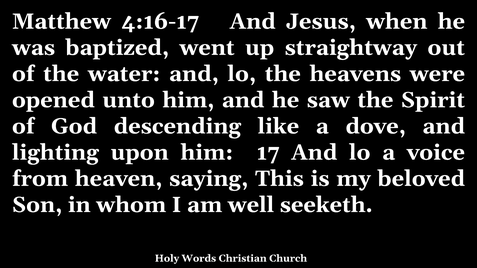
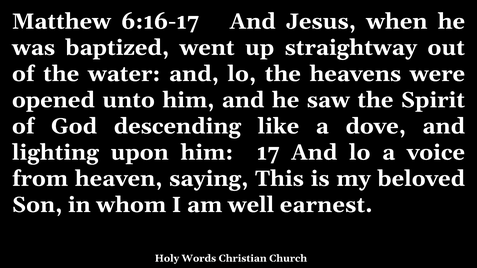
4:16-17: 4:16-17 -> 6:16-17 (160, 21)
seeketh: seeketh -> earnest (326, 205)
